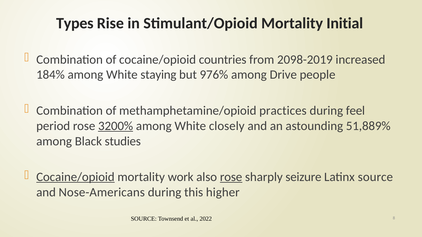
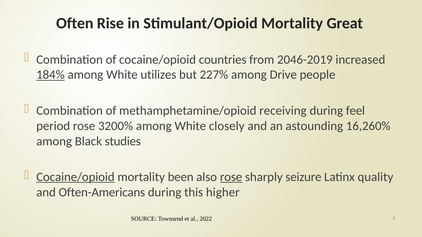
Types: Types -> Often (75, 23)
Initial: Initial -> Great (345, 23)
2098-2019: 2098-2019 -> 2046-2019 (305, 60)
184% underline: none -> present (50, 75)
staying: staying -> utilizes (158, 75)
976%: 976% -> 227% (214, 75)
practices: practices -> receiving (283, 111)
3200% underline: present -> none (116, 126)
51,889%: 51,889% -> 16,260% (368, 126)
work: work -> been (181, 177)
Latinx source: source -> quality (375, 177)
Nose-Americans: Nose-Americans -> Often-Americans (102, 193)
